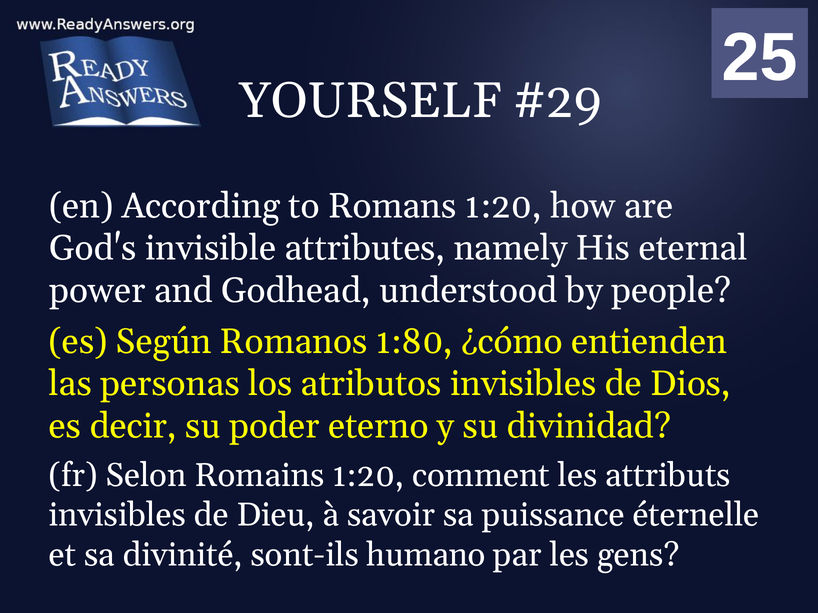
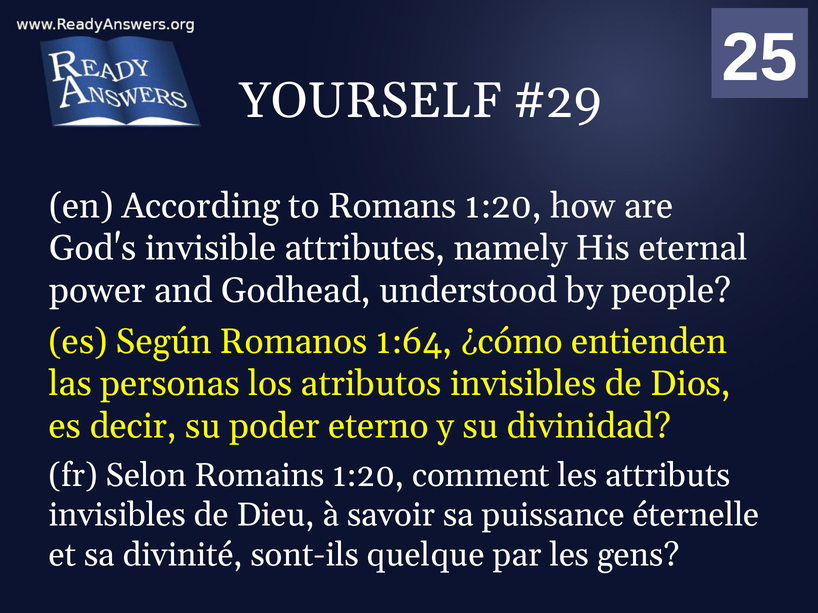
1:80: 1:80 -> 1:64 (414, 342)
humano: humano -> quelque (426, 555)
